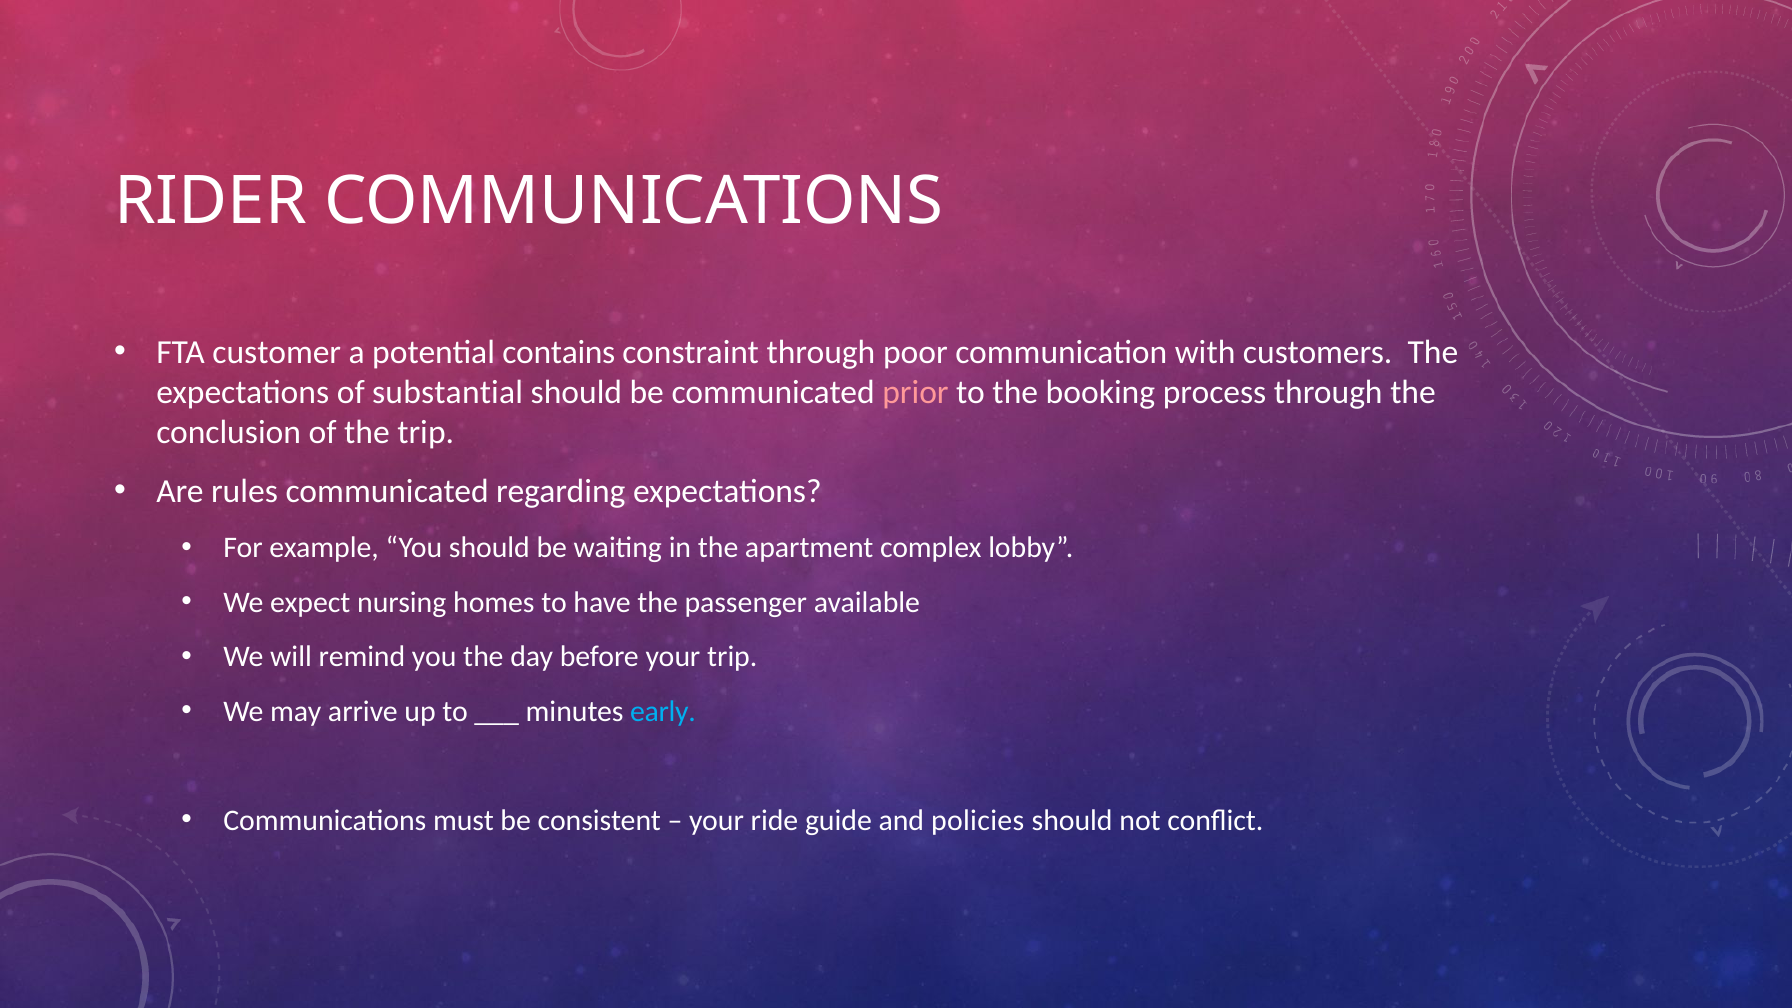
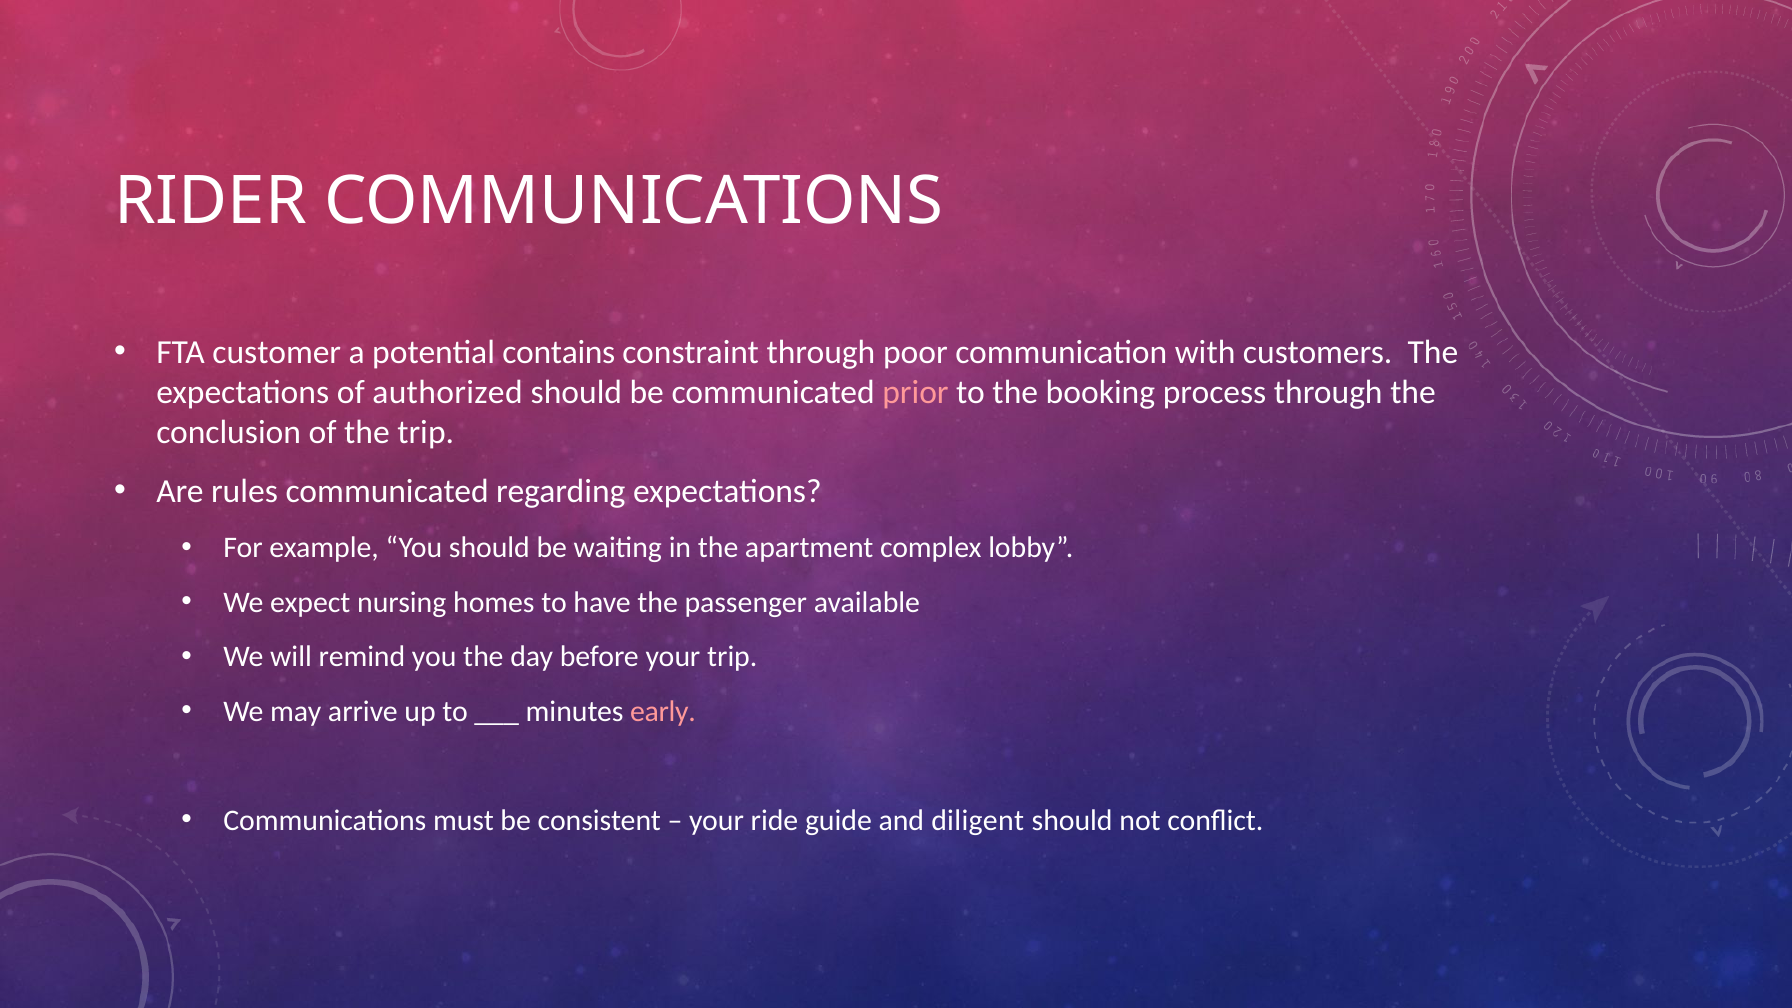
substantial: substantial -> authorized (447, 392)
early colour: light blue -> pink (663, 712)
policies: policies -> diligent (978, 821)
